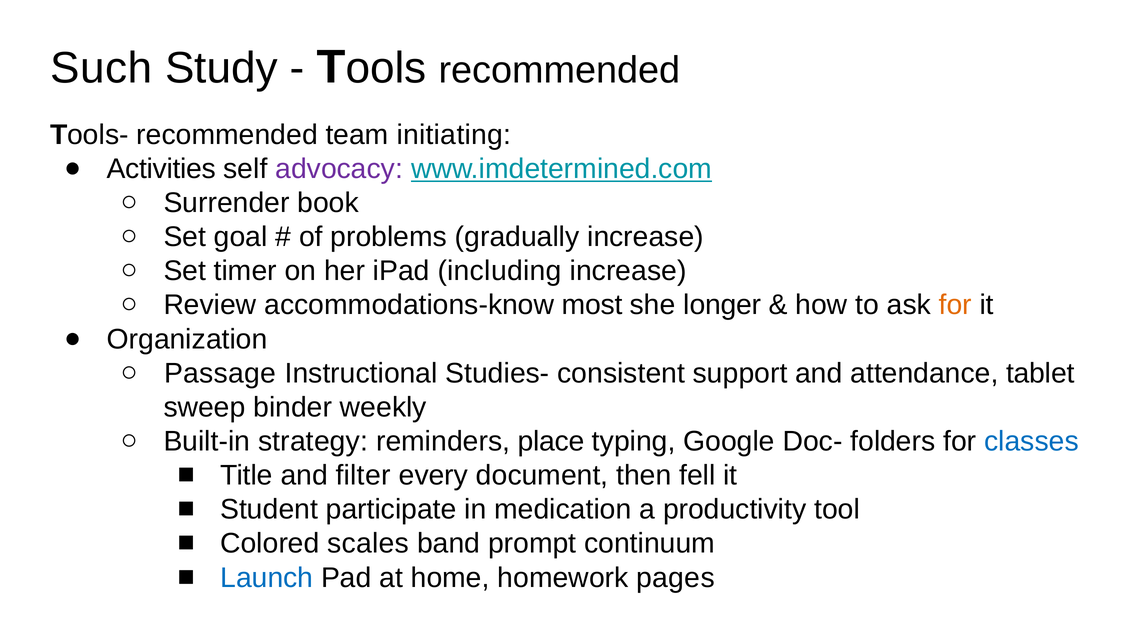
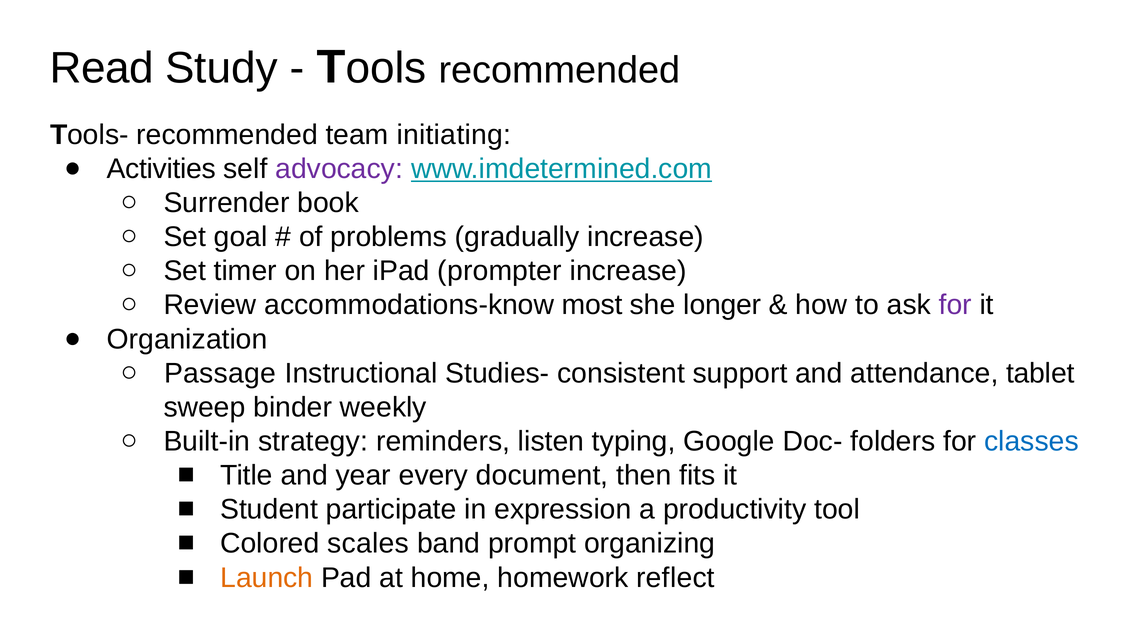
Such: Such -> Read (102, 68)
including: including -> prompter (500, 271)
for colour: orange -> purple (955, 305)
place: place -> listen (551, 441)
filter: filter -> year (363, 475)
fell: fell -> fits (697, 475)
medication: medication -> expression (563, 509)
continuum: continuum -> organizing (650, 543)
Launch colour: blue -> orange (267, 577)
pages: pages -> reflect (676, 577)
